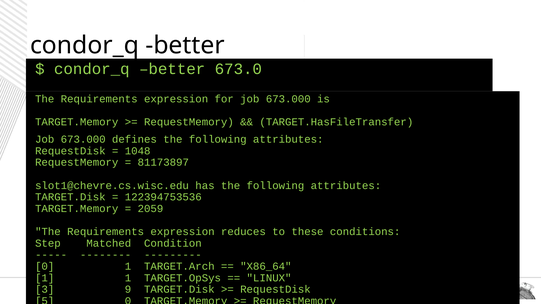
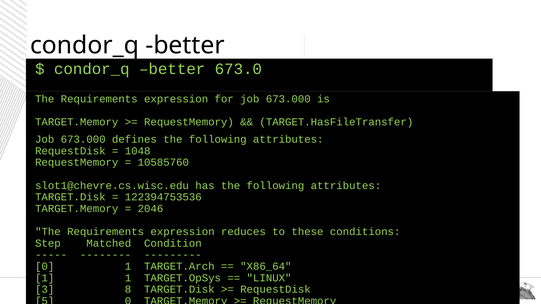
81173897: 81173897 -> 10585760 (163, 163)
2059: 2059 -> 2046 (150, 209)
9: 9 -> 8 (128, 290)
